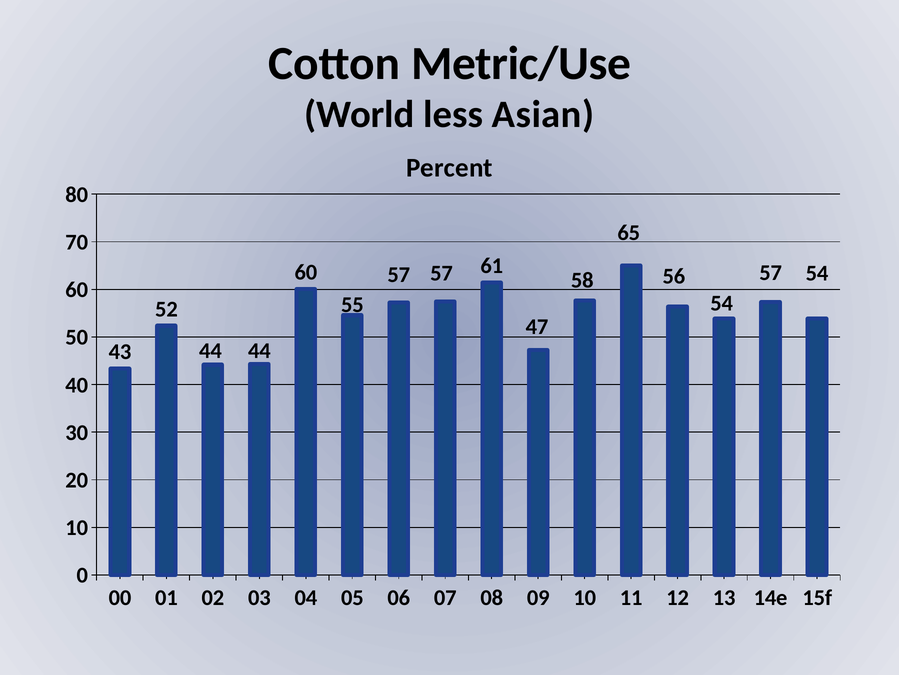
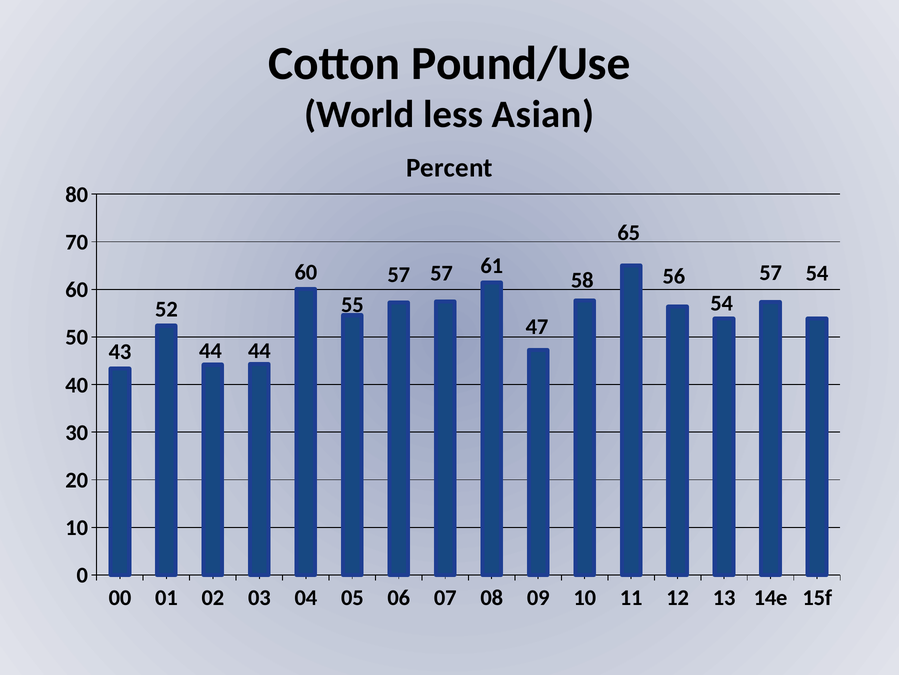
Metric/Use: Metric/Use -> Pound/Use (521, 63)
